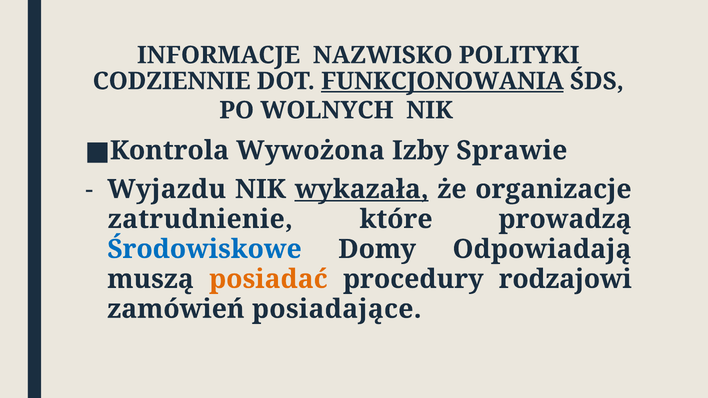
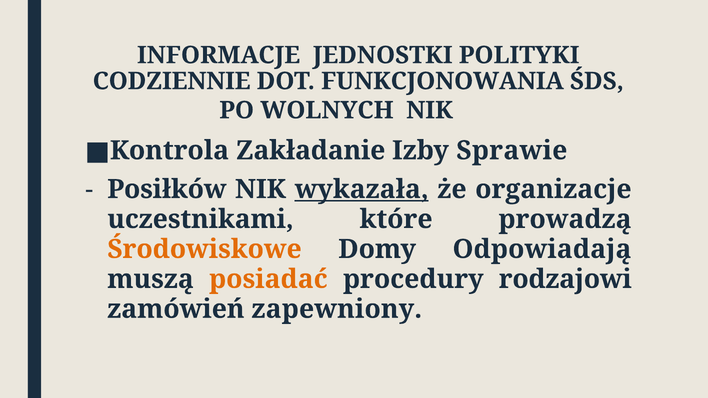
NAZWISKO: NAZWISKO -> JEDNOSTKI (383, 55)
FUNKCJONOWANIA underline: present -> none (442, 81)
Wywożona: Wywożona -> Zakładanie (311, 151)
Wyjazdu: Wyjazdu -> Posiłków (167, 189)
zatrudnienie: zatrudnienie -> uczestnikami (200, 219)
Środowiskowe colour: blue -> orange (204, 249)
posiadające: posiadające -> zapewniony (337, 309)
